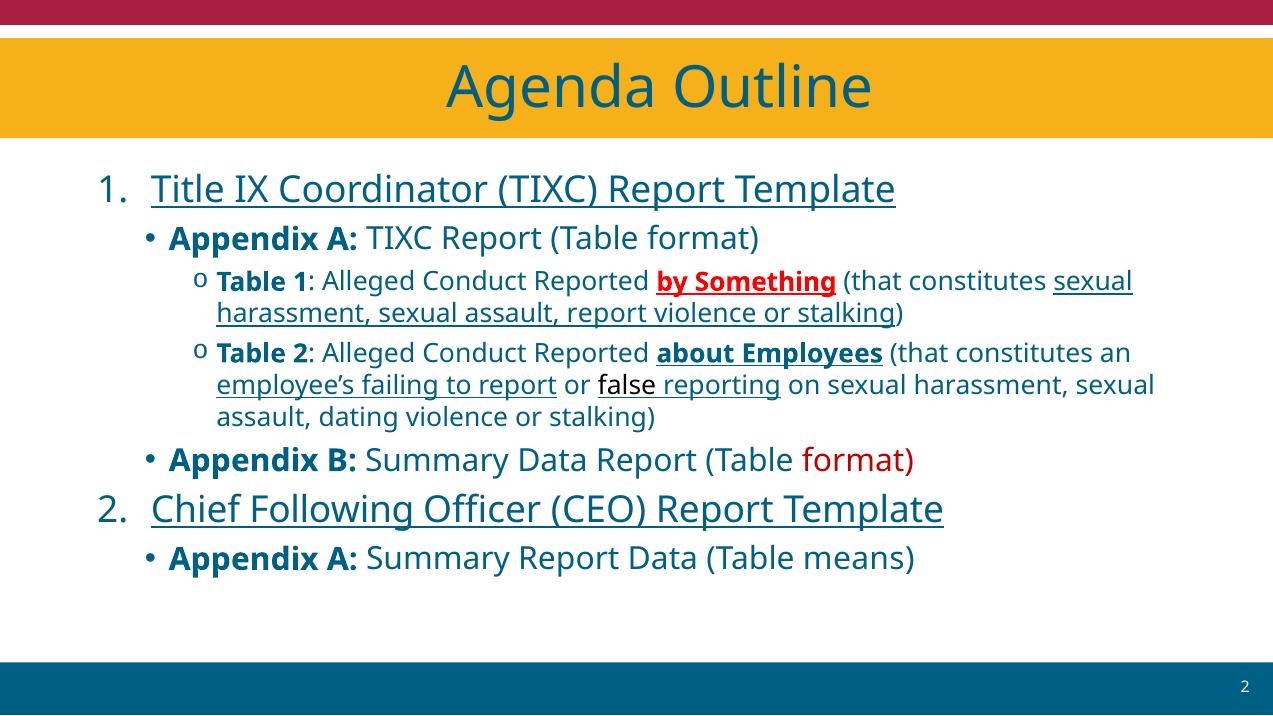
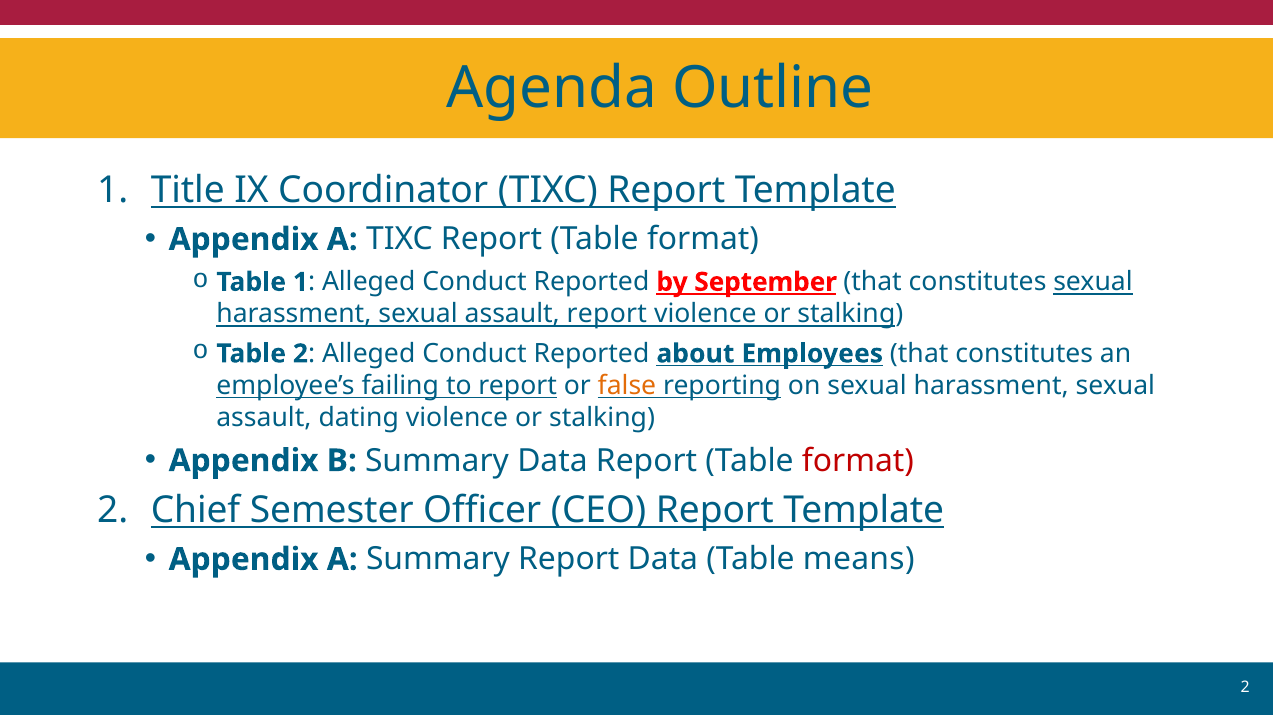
Something: Something -> September (766, 282)
false colour: black -> orange (627, 386)
Following: Following -> Semester (332, 510)
